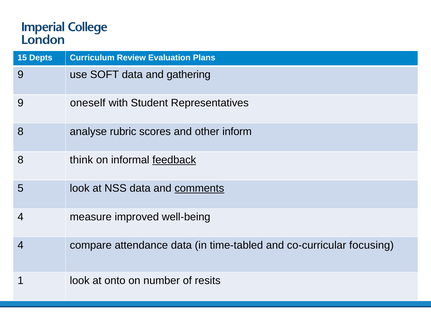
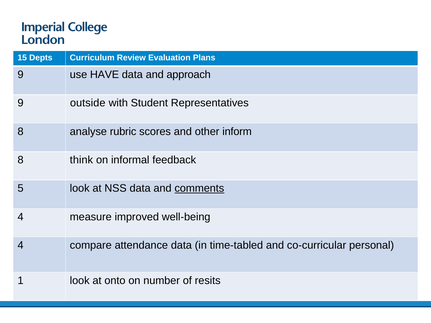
SOFT: SOFT -> HAVE (105, 75)
gathering: gathering -> approach (189, 75)
oneself: oneself -> outside (88, 103)
feedback underline: present -> none (174, 160)
focusing: focusing -> personal (372, 245)
